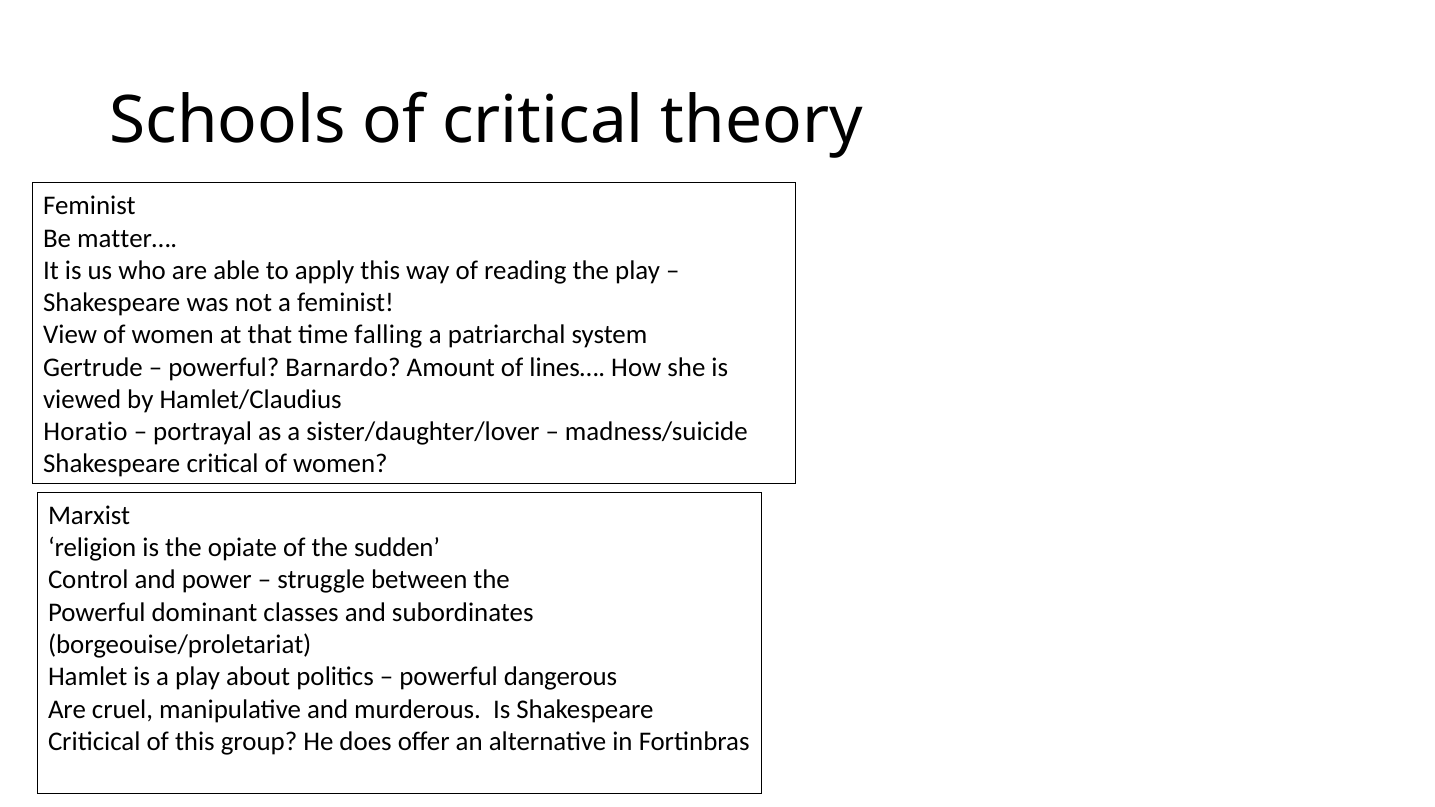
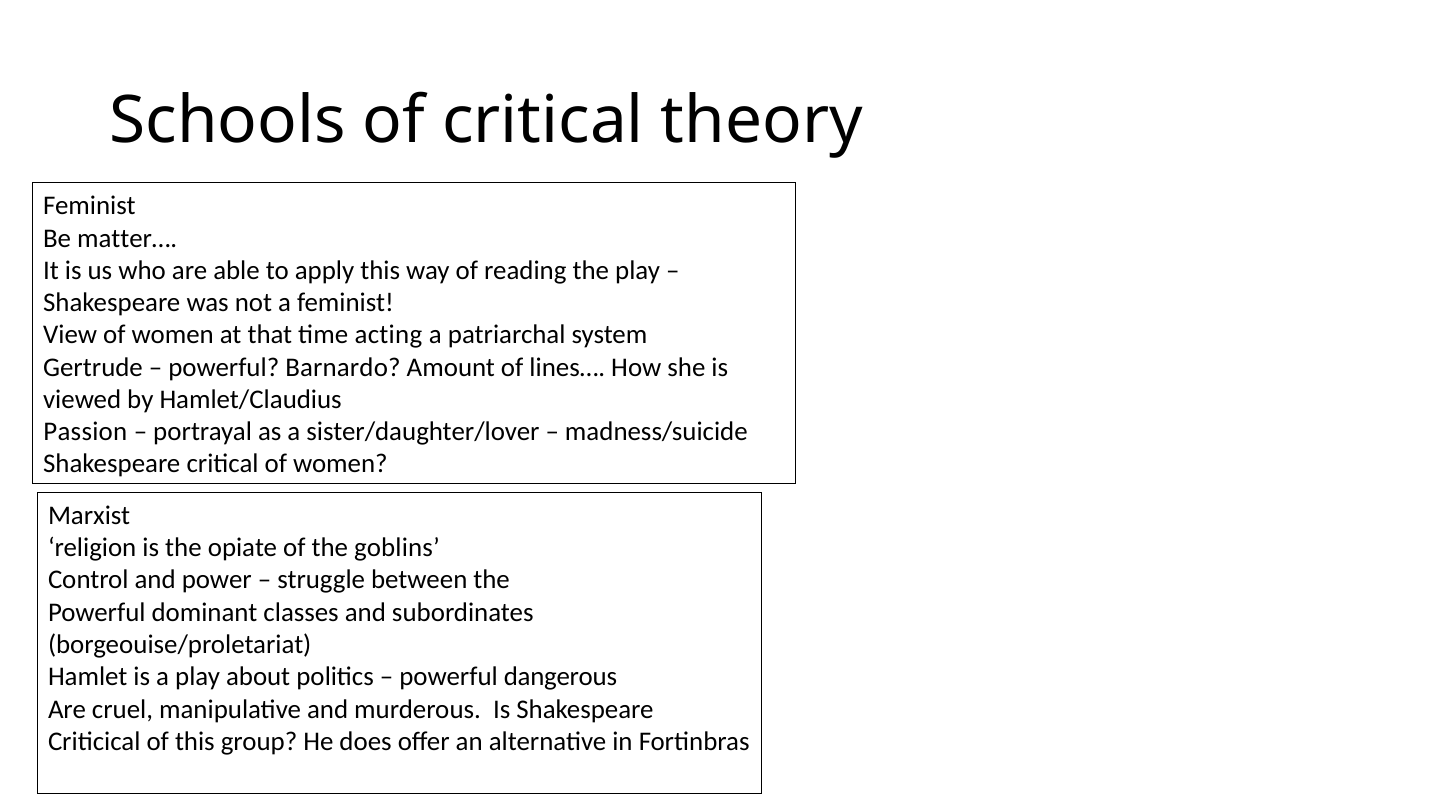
falling: falling -> acting (388, 335)
Horatio: Horatio -> Passion (85, 432)
sudden: sudden -> goblins (397, 548)
